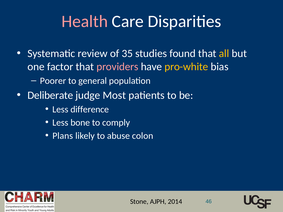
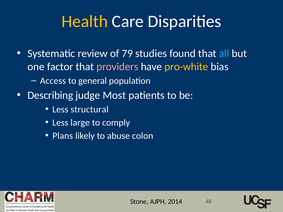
Health colour: pink -> yellow (85, 21)
35: 35 -> 79 (127, 54)
all colour: yellow -> light blue (224, 54)
Poorer: Poorer -> Access (53, 81)
Deliberate: Deliberate -> Describing (50, 95)
difference: difference -> structural (90, 109)
bone: bone -> large (80, 123)
